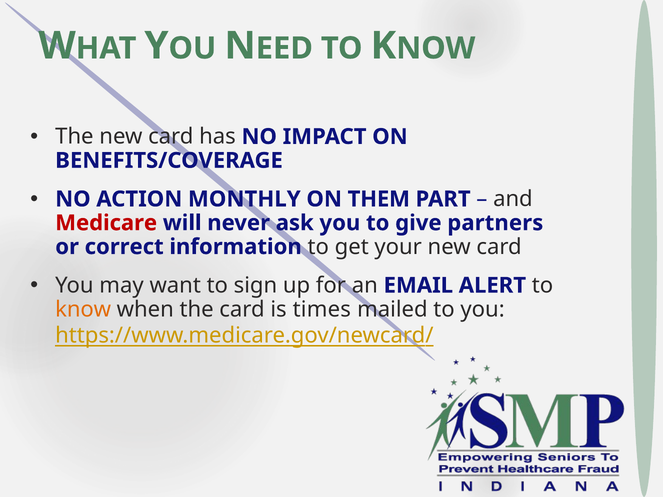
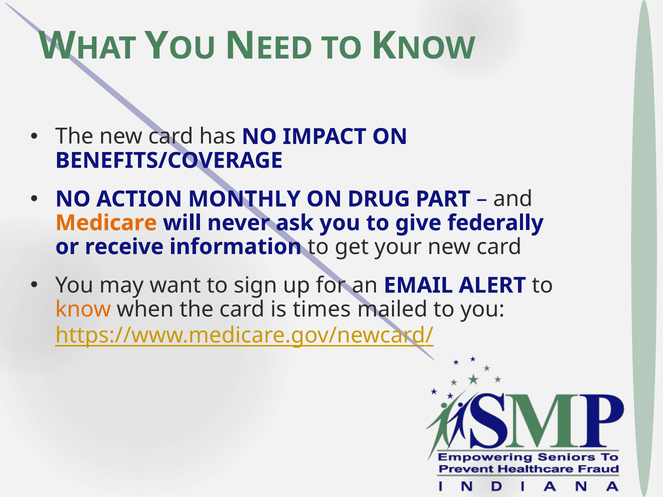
THEM: THEM -> DRUG (379, 199)
Medicare colour: red -> orange (106, 223)
partners: partners -> federally (495, 223)
correct: correct -> receive (124, 247)
